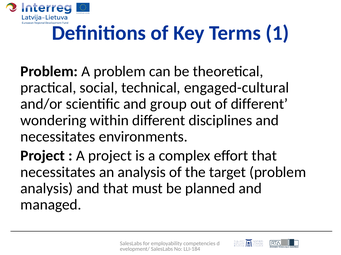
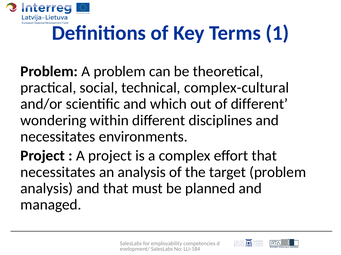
engaged-cultural: engaged-cultural -> complex-cultural (237, 88)
group: group -> which (169, 104)
